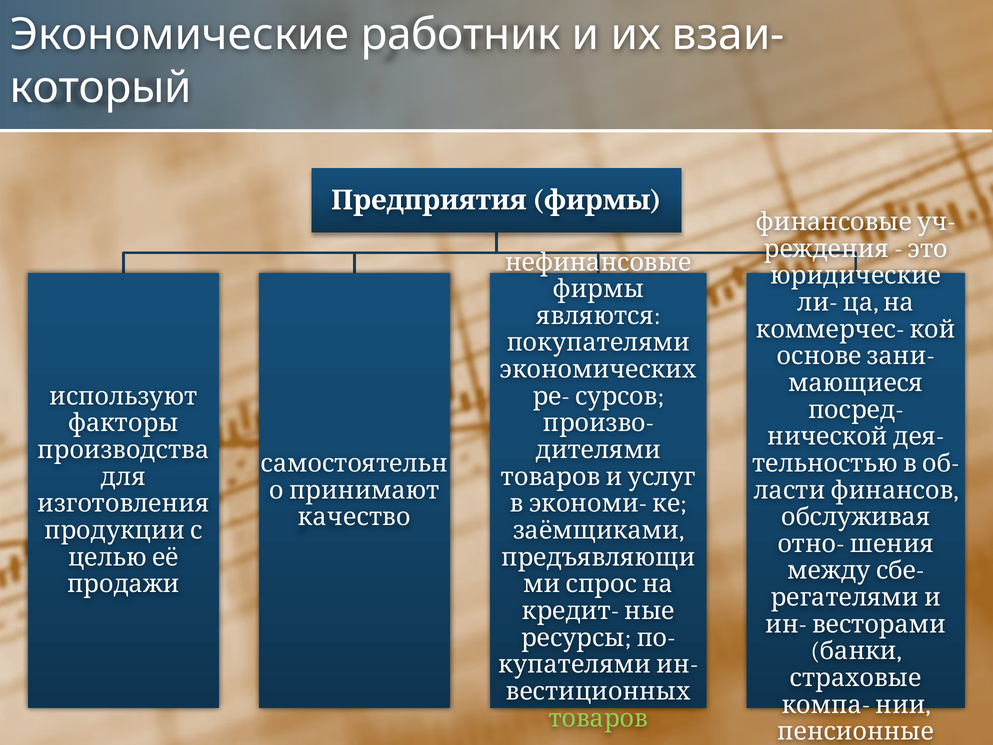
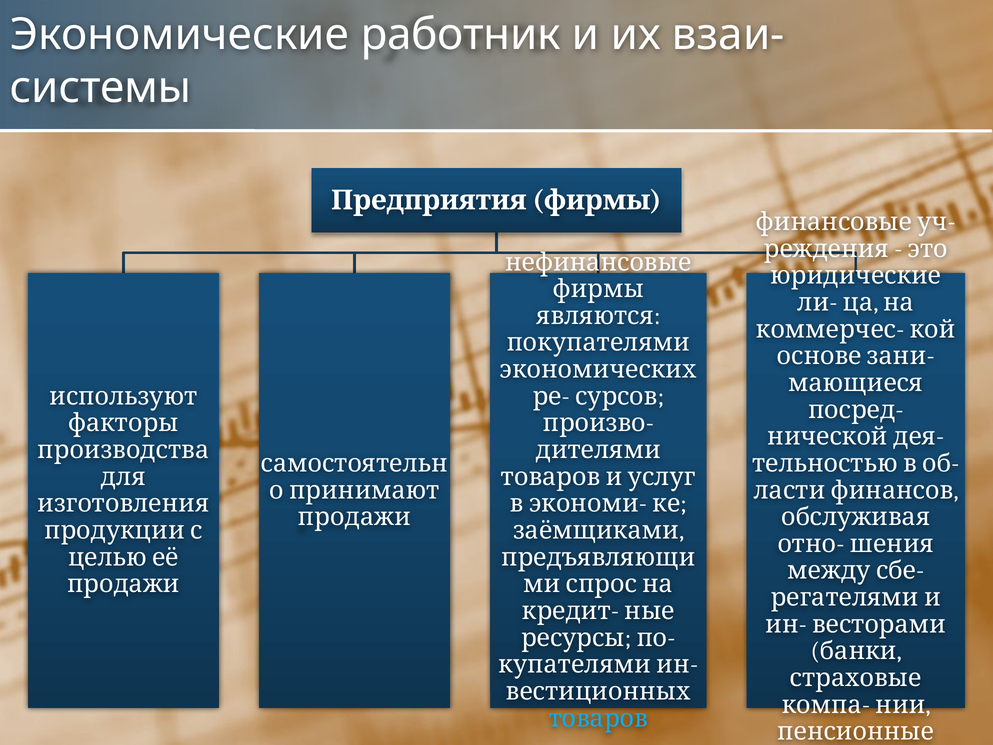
который: который -> системы (101, 87)
качество: качество -> продажи (354, 517)
товаров colour: light green -> light blue (598, 718)
